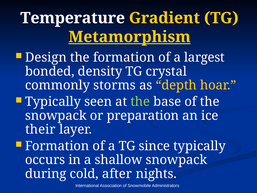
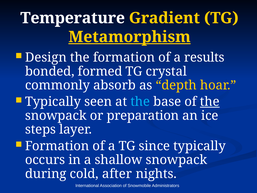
largest: largest -> results (204, 57)
density: density -> formed (100, 71)
storms: storms -> absorb (115, 85)
the colour: light green -> light blue (140, 102)
the underline: none -> present (210, 102)
their: their -> steps (40, 129)
